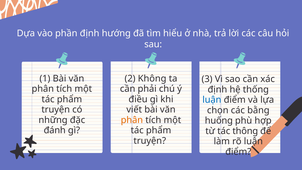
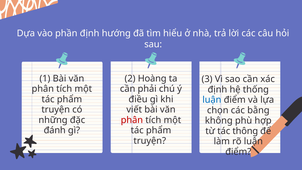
Không: Không -> Hoàng (152, 78)
phân colour: orange -> red (132, 120)
huống: huống -> không (219, 121)
